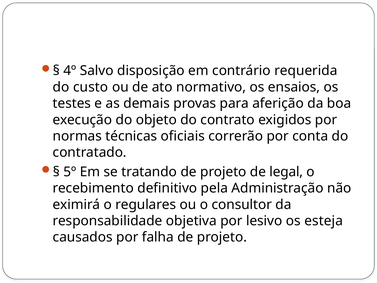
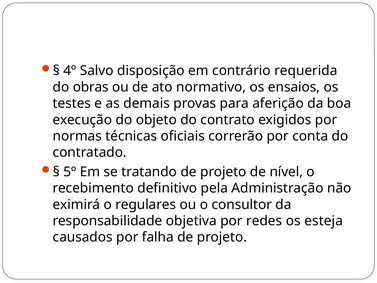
custo: custo -> obras (91, 87)
legal: legal -> nível (286, 172)
lesivo: lesivo -> redes (264, 221)
